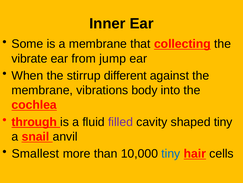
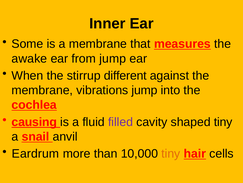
collecting: collecting -> measures (182, 44)
vibrate: vibrate -> awake (29, 58)
vibrations body: body -> jump (144, 90)
through: through -> causing (34, 122)
Smallest: Smallest -> Eardrum (35, 153)
tiny colour: blue -> orange (171, 153)
